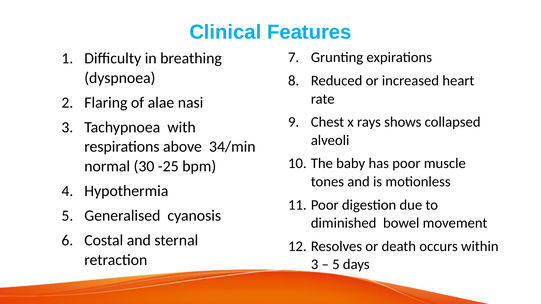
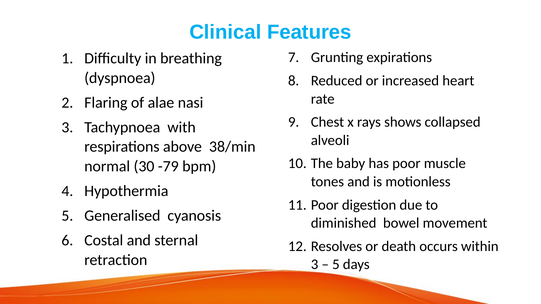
34/min: 34/min -> 38/min (232, 147)
-25: -25 -> -79 (168, 166)
